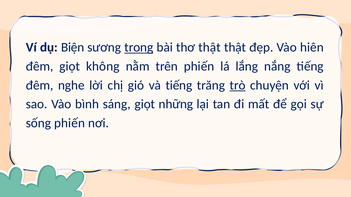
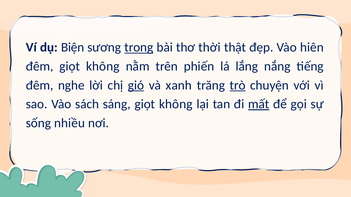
thơ thật: thật -> thời (210, 48)
gió underline: none -> present (136, 85)
và tiếng: tiếng -> xanh (179, 85)
bình: bình -> sách (87, 104)
sáng giọt những: những -> không (176, 104)
mất underline: none -> present (259, 104)
sống phiến: phiến -> nhiều (70, 123)
